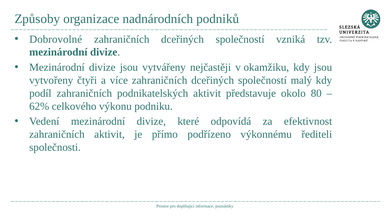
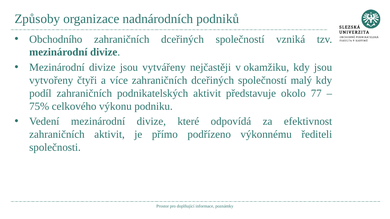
Dobrovolné: Dobrovolné -> Obchodního (56, 39)
80: 80 -> 77 (316, 93)
62%: 62% -> 75% (39, 106)
